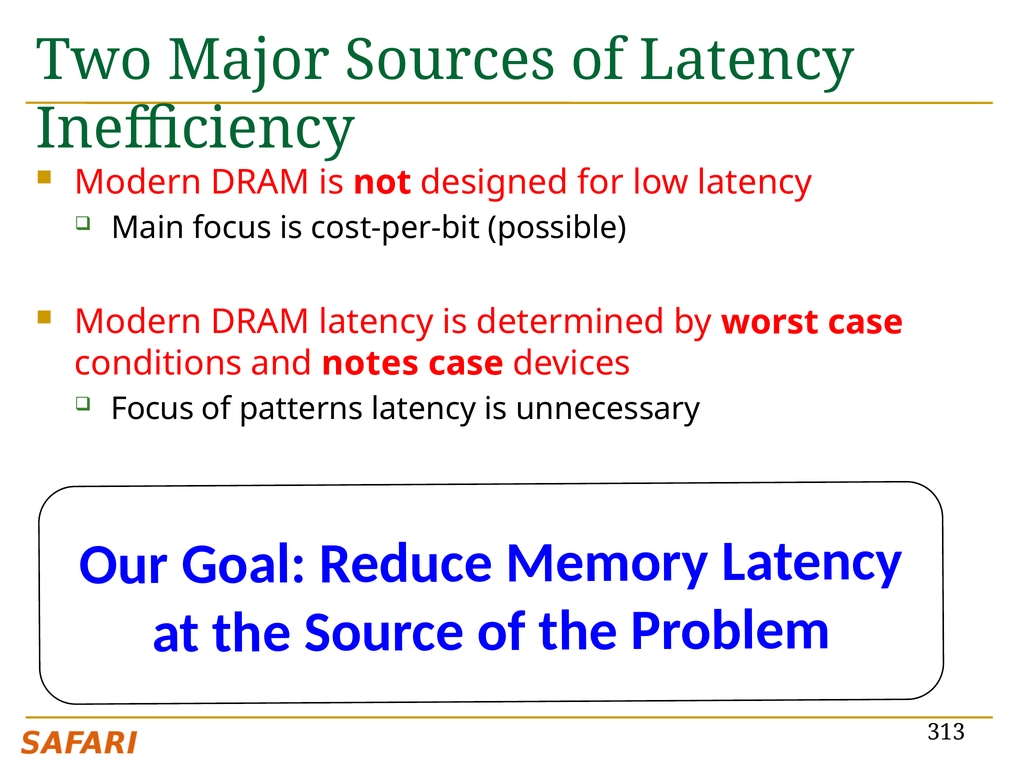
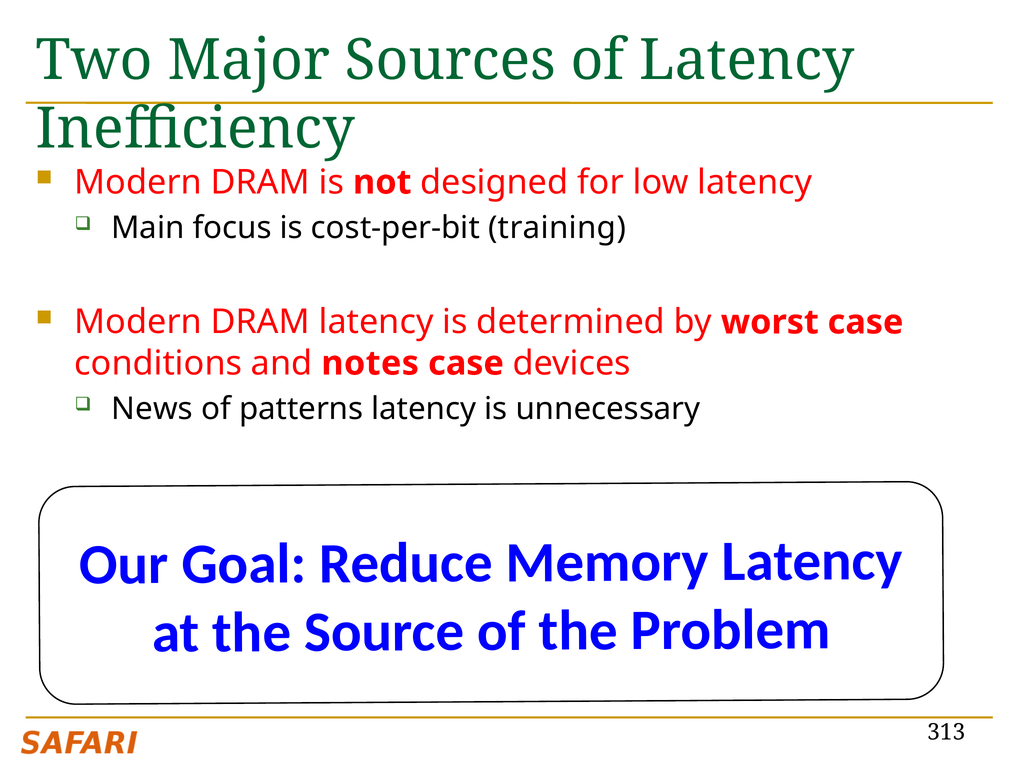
possible: possible -> training (557, 228)
Focus: Focus -> News (152, 408)
